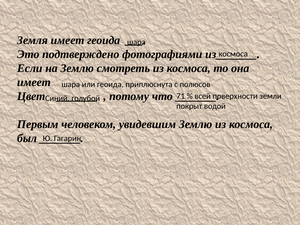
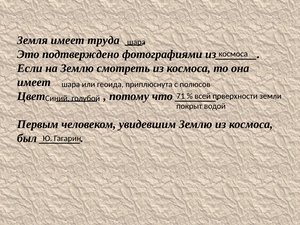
имеет геоида: геоида -> труда (103, 40)
